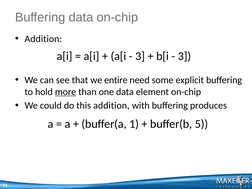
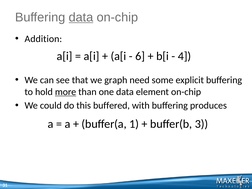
data underline: none -> present (81, 17)
3: 3 -> 6 (140, 56)
3: 3 -> 4 (184, 56)
entire: entire -> graph (116, 80)
this addition: addition -> buffered (111, 106)
5: 5 -> 3 (201, 124)
